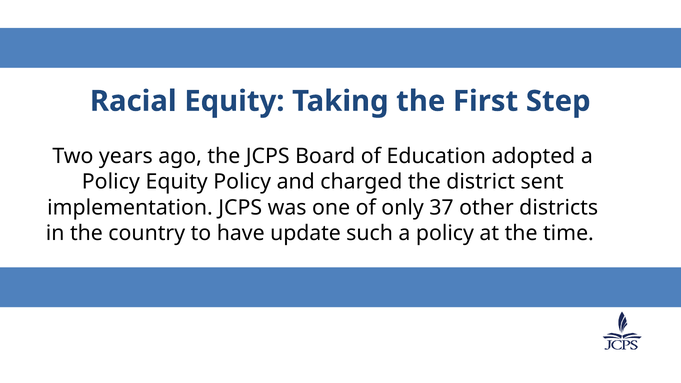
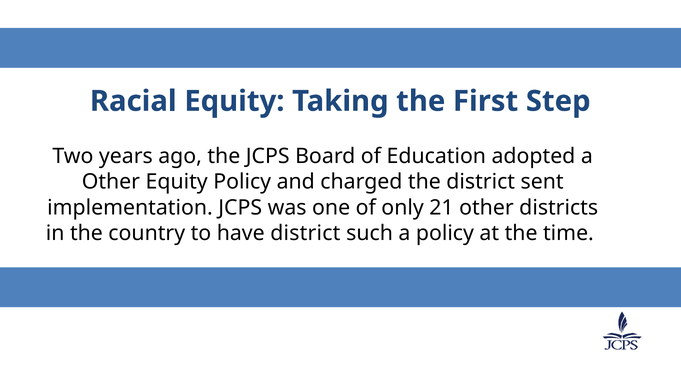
Policy: Policy -> Other (111, 182)
37: 37 -> 21 (441, 208)
have update: update -> district (305, 233)
